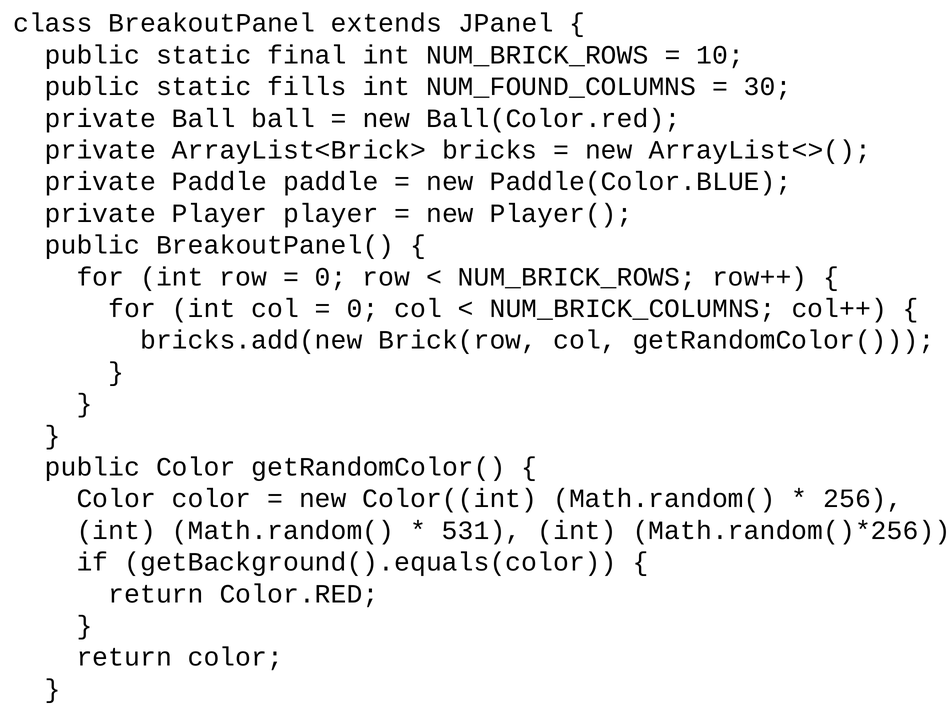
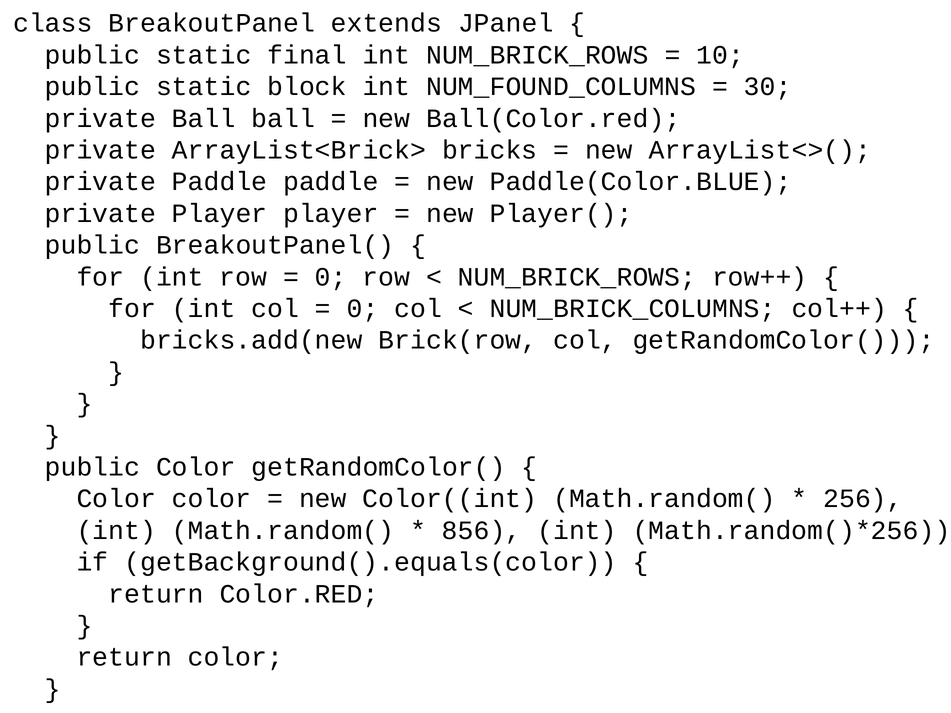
fills: fills -> block (307, 87)
531: 531 -> 856 (482, 531)
